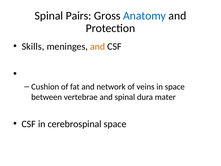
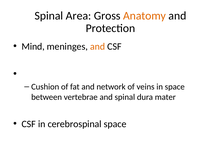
Pairs: Pairs -> Area (79, 16)
Anatomy colour: blue -> orange (145, 16)
Skills: Skills -> Mind (33, 46)
